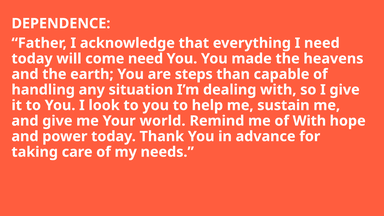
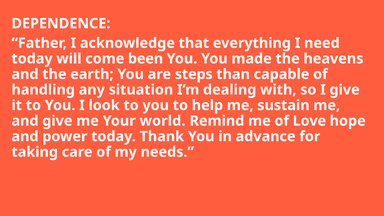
come need: need -> been (146, 59)
of With: With -> Love (309, 121)
